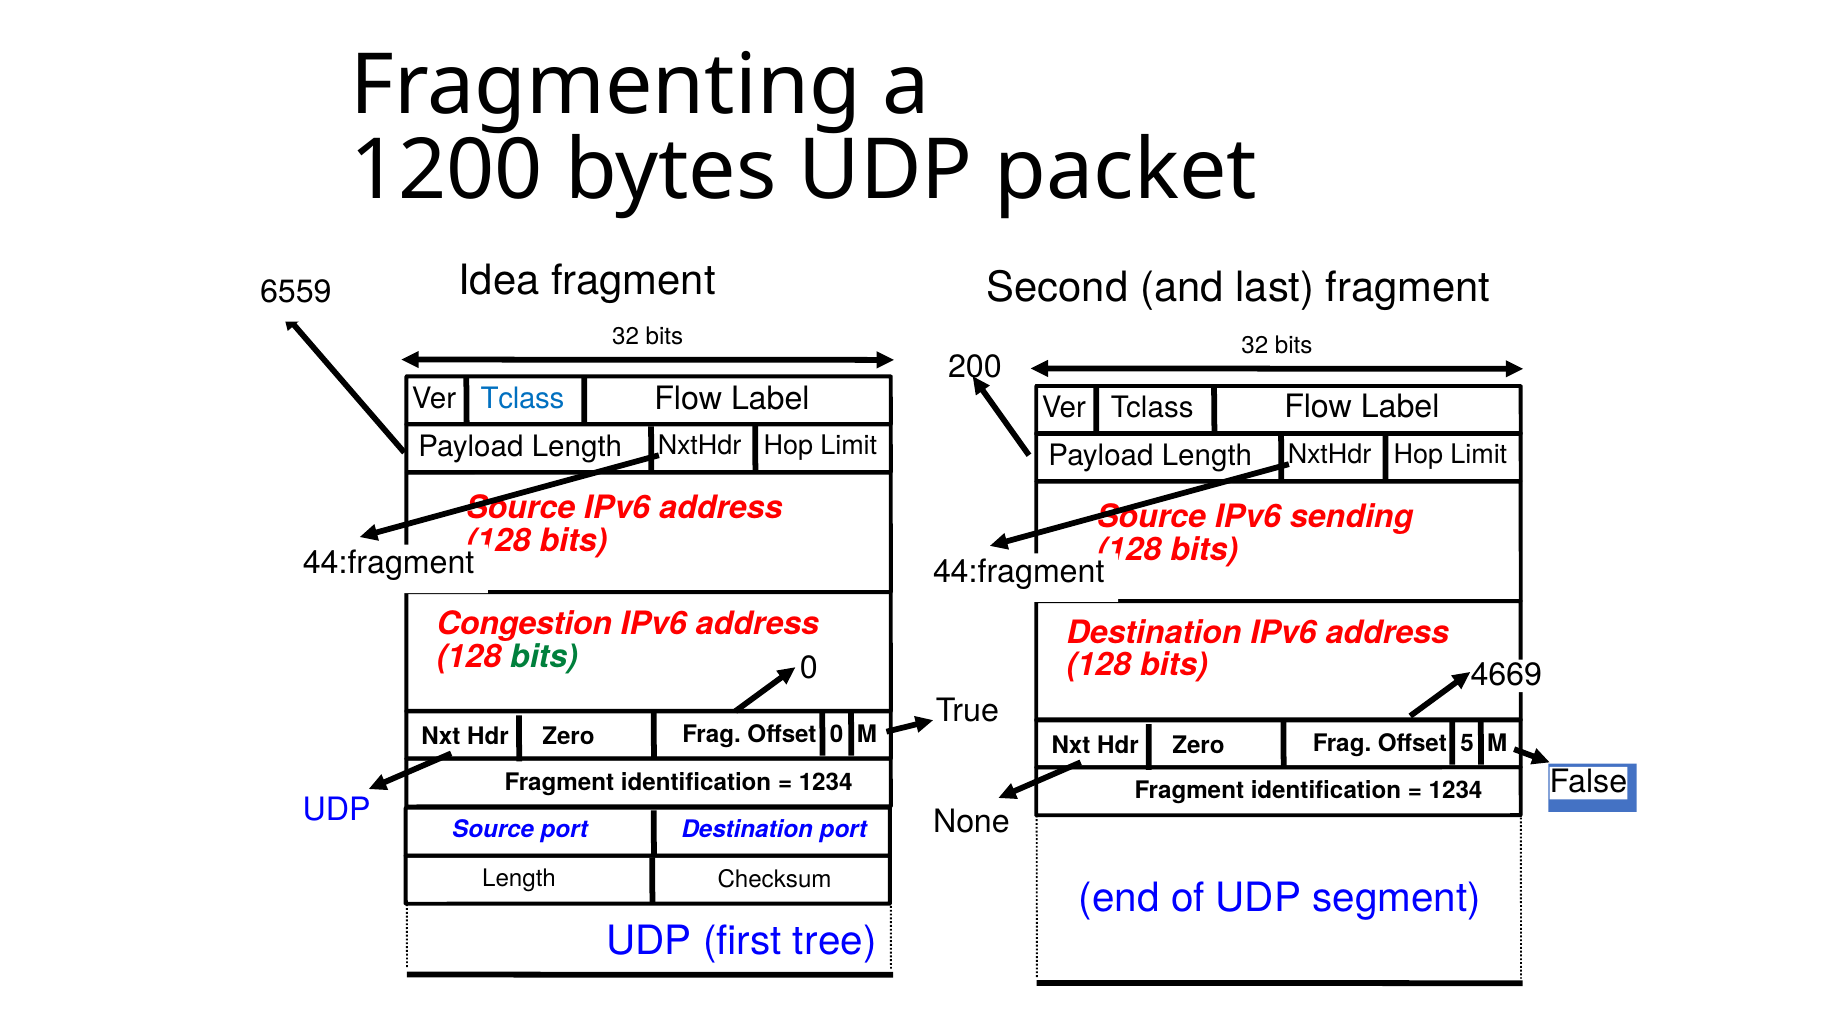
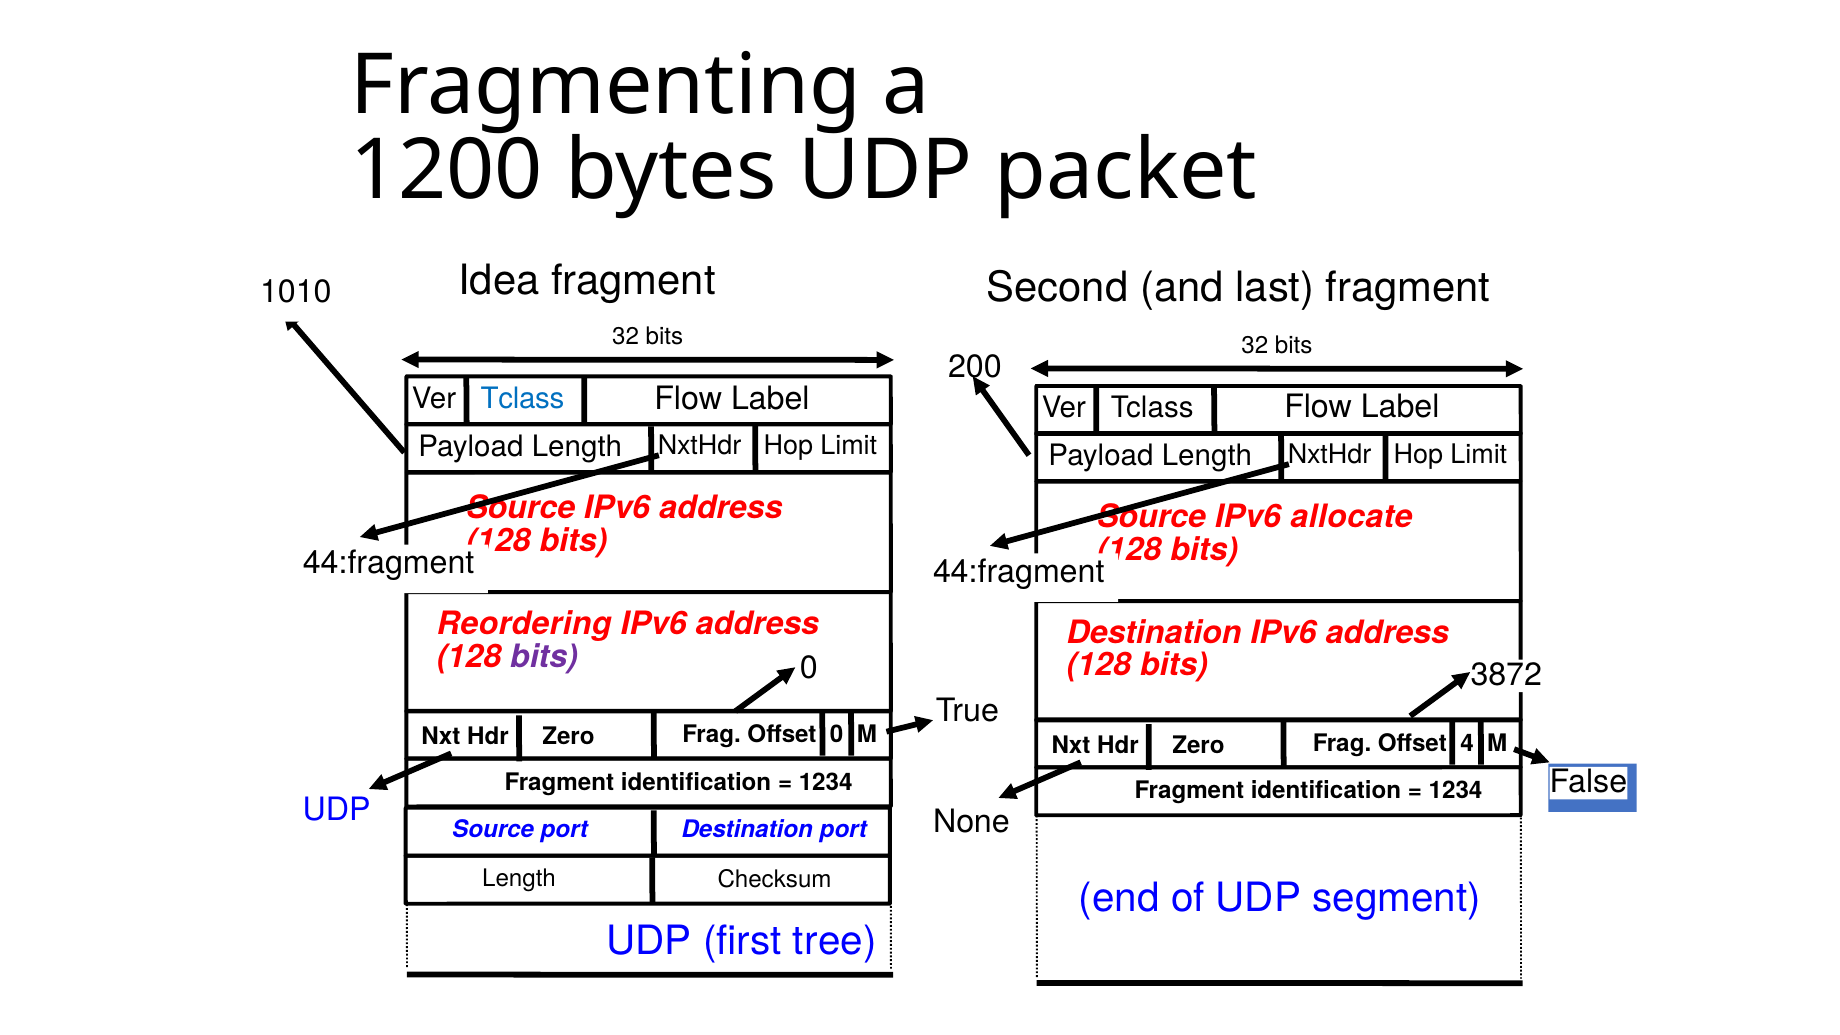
6559: 6559 -> 1010 (296, 292)
sending: sending -> allocate (1351, 517)
Congestion: Congestion -> Reordering (524, 624)
bits colour: green -> purple (544, 656)
4669: 4669 -> 3872 (1506, 675)
5: 5 -> 4 (1467, 744)
